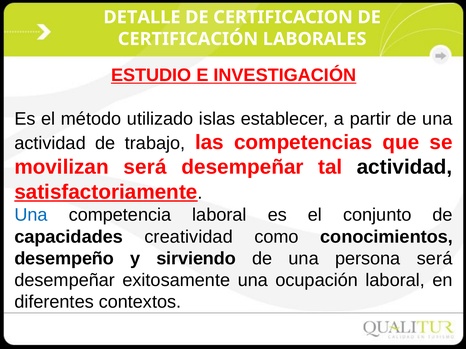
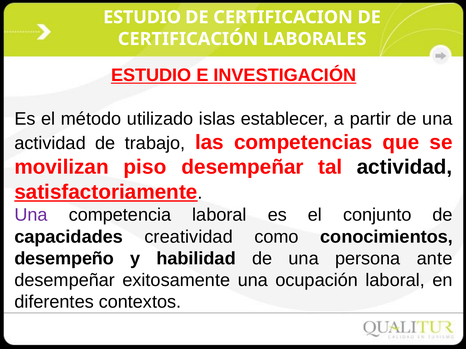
DETALLE: DETALLE -> ESTUDIO (142, 17)
movilizan será: será -> piso (145, 167)
Una colour: blue -> purple (31, 215)
sirviendo: sirviendo -> habilidad (196, 259)
persona será: será -> ante (435, 259)
